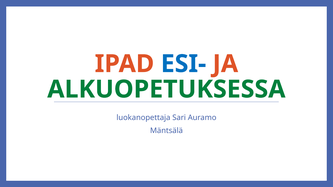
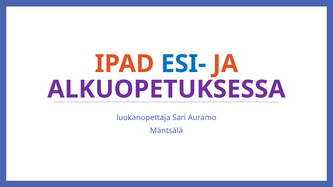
ALKUOPETUKSESSA colour: green -> purple (166, 89)
